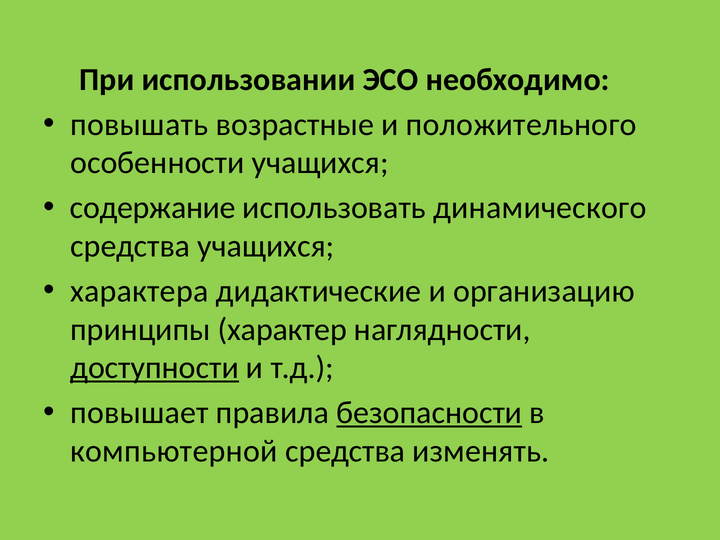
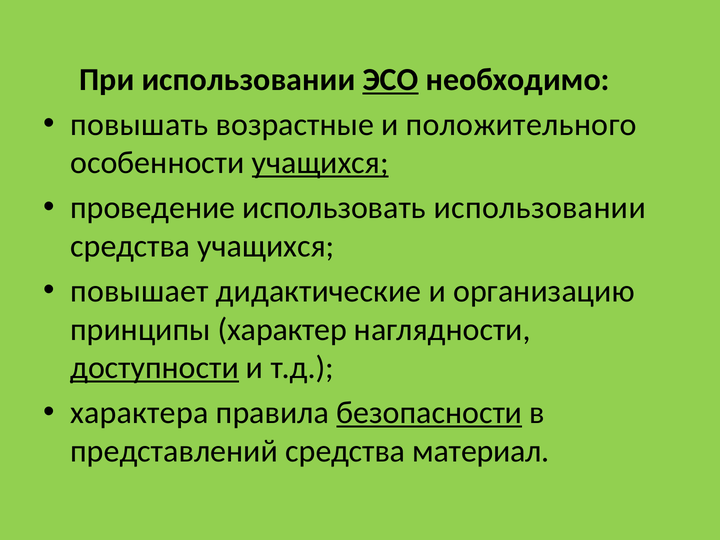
ЭСО underline: none -> present (391, 80)
учащихся underline: none -> present (320, 163)
содержание: содержание -> проведение (153, 208)
использовать динамического: динамического -> использовании (540, 208)
характера: характера -> повышает (139, 291)
повышает: повышает -> характера (139, 413)
компьютерной: компьютерной -> представлений (174, 451)
изменять: изменять -> материал (481, 451)
